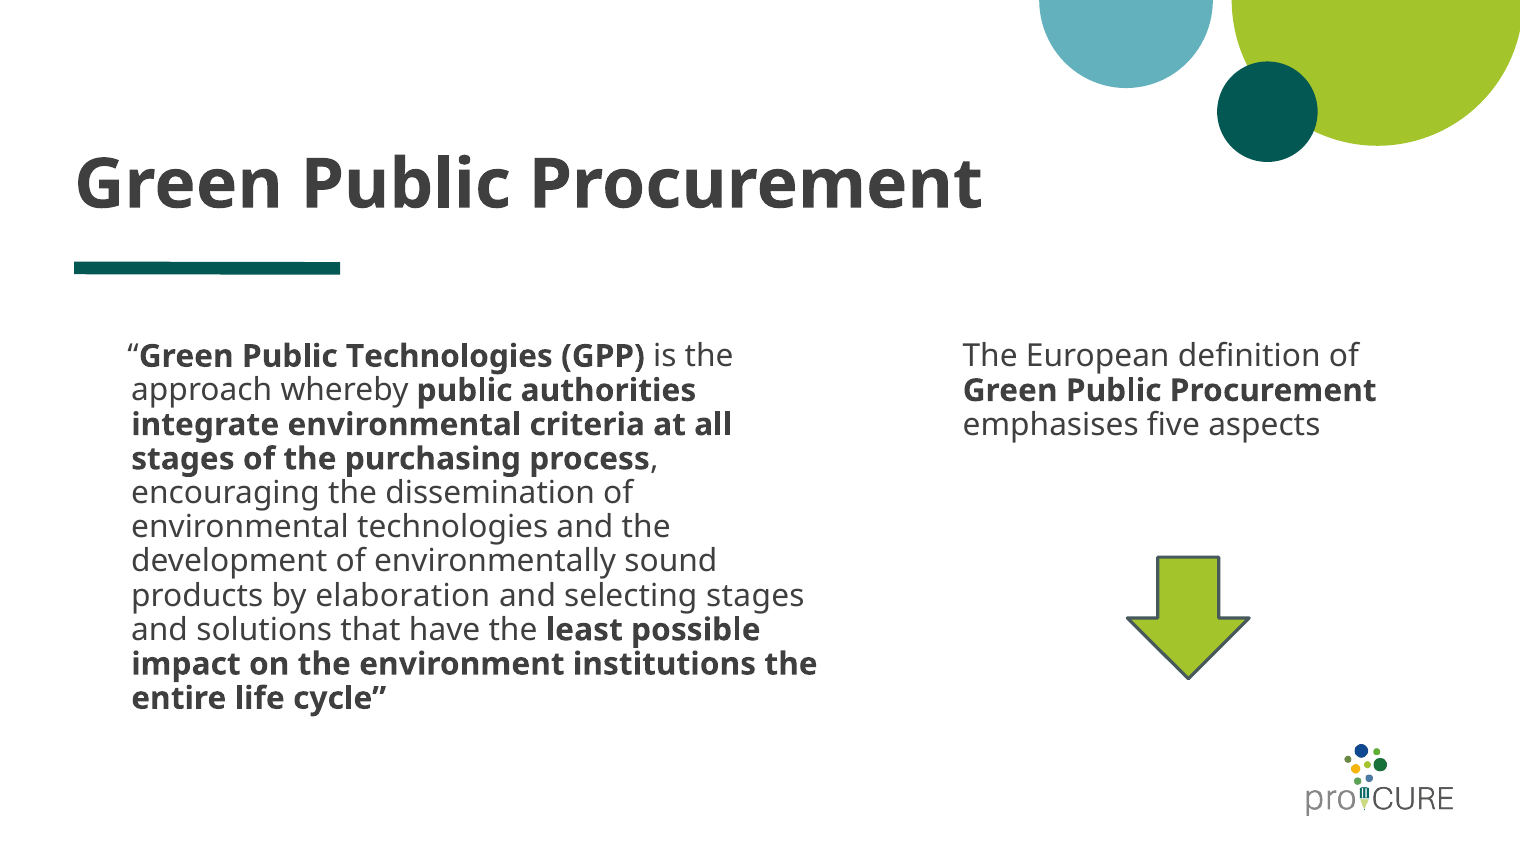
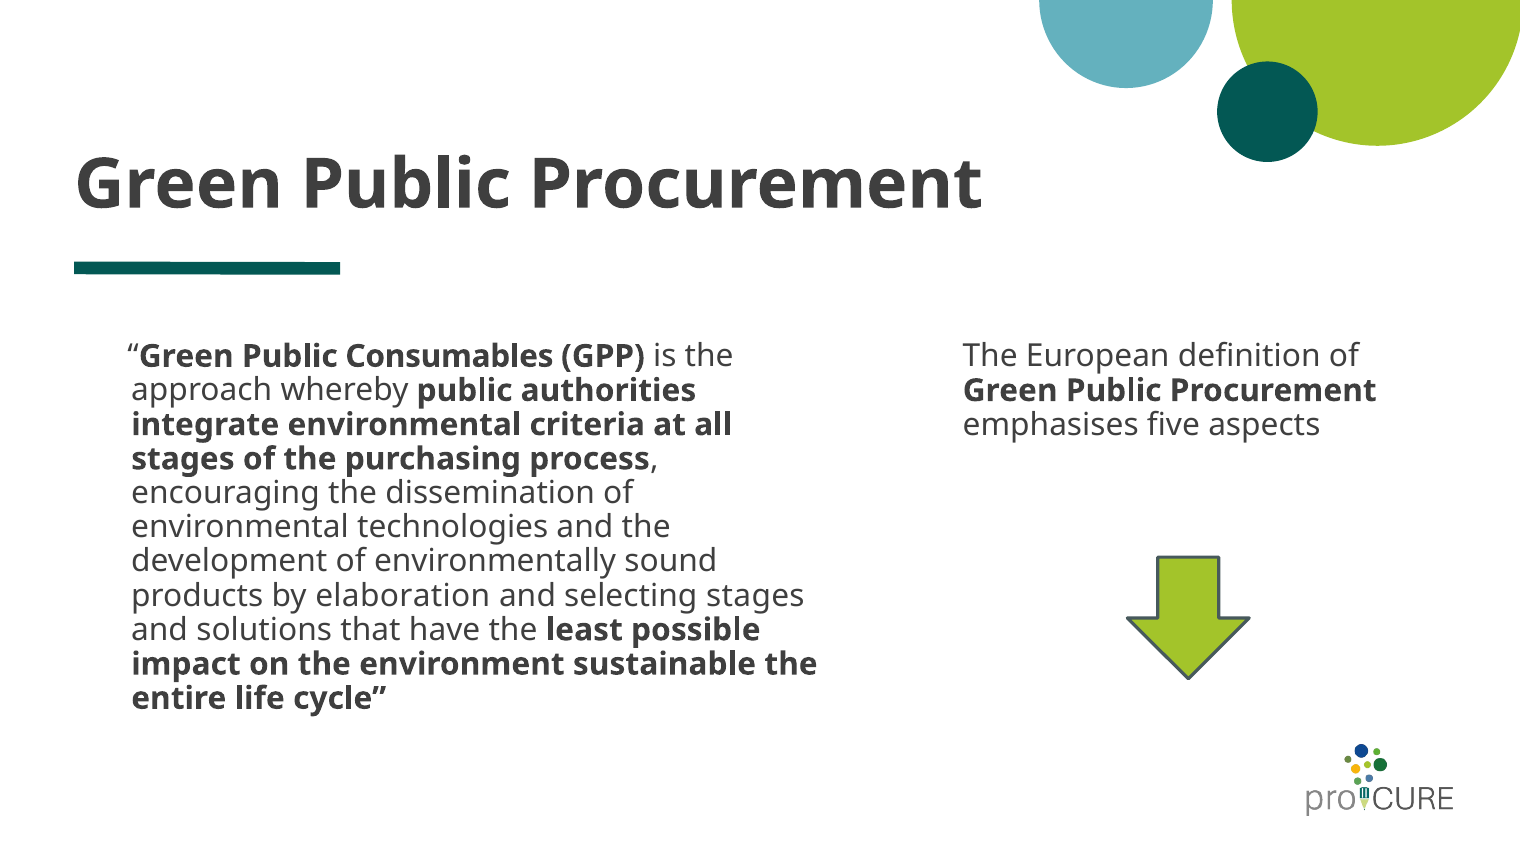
Public Technologies: Technologies -> Consumables (449, 356)
institutions: institutions -> sustainable (664, 664)
